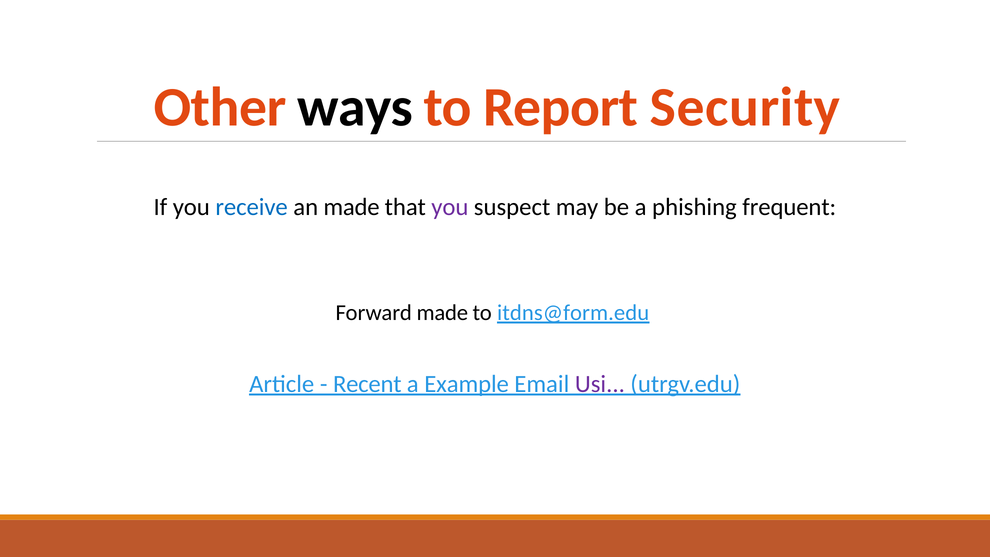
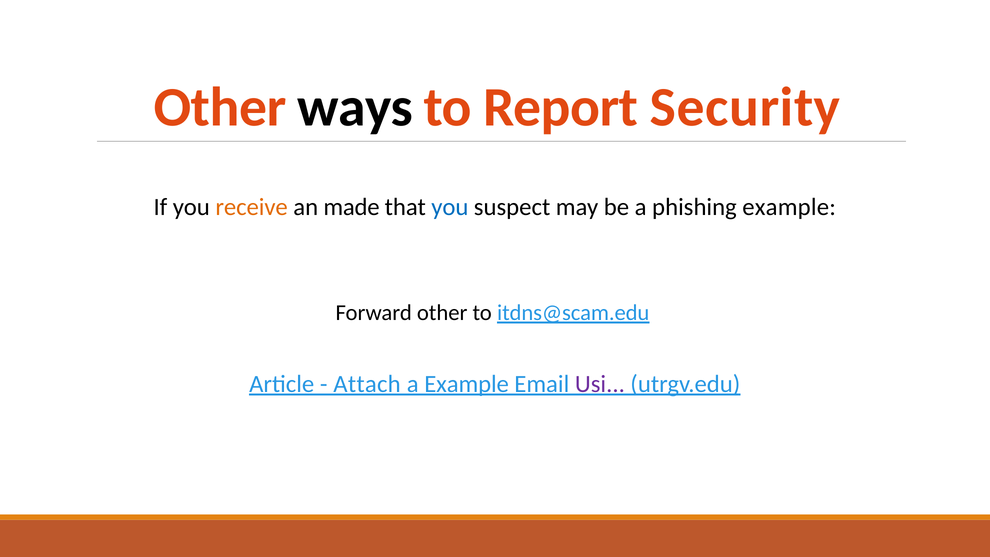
receive colour: blue -> orange (252, 207)
you colour: purple -> blue (450, 207)
phishing frequent: frequent -> example (789, 207)
Forward made: made -> other (442, 313)
itdns@form.edu: itdns@form.edu -> itdns@scam.edu (573, 313)
Recent: Recent -> Attach (367, 384)
